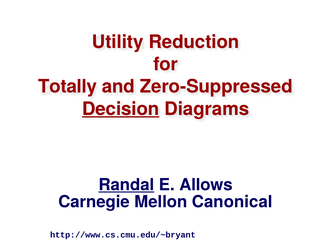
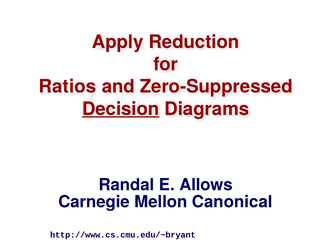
Utility: Utility -> Apply (118, 42)
Totally: Totally -> Ratios (67, 86)
Randal underline: present -> none (126, 184)
